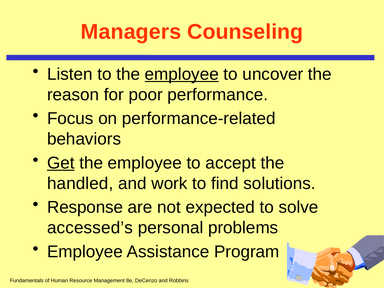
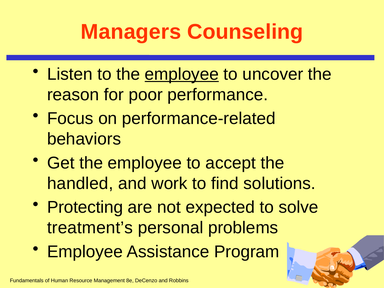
Get underline: present -> none (61, 163)
Response: Response -> Protecting (85, 207)
accessed’s: accessed’s -> treatment’s (90, 228)
